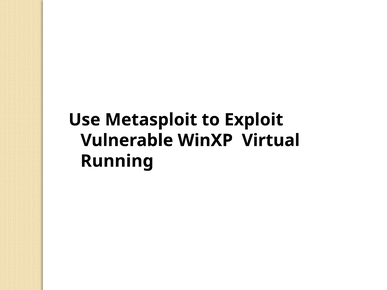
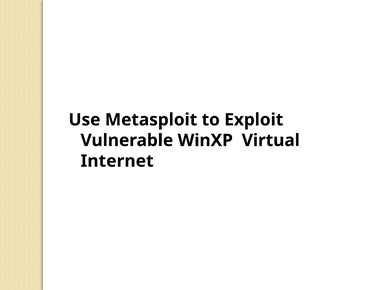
Running: Running -> Internet (117, 161)
